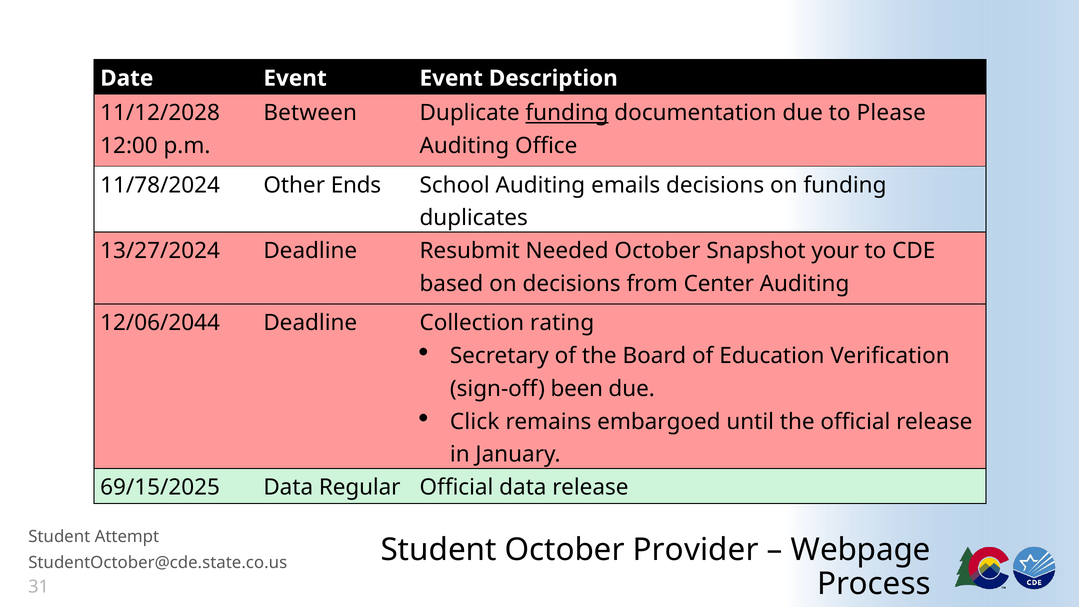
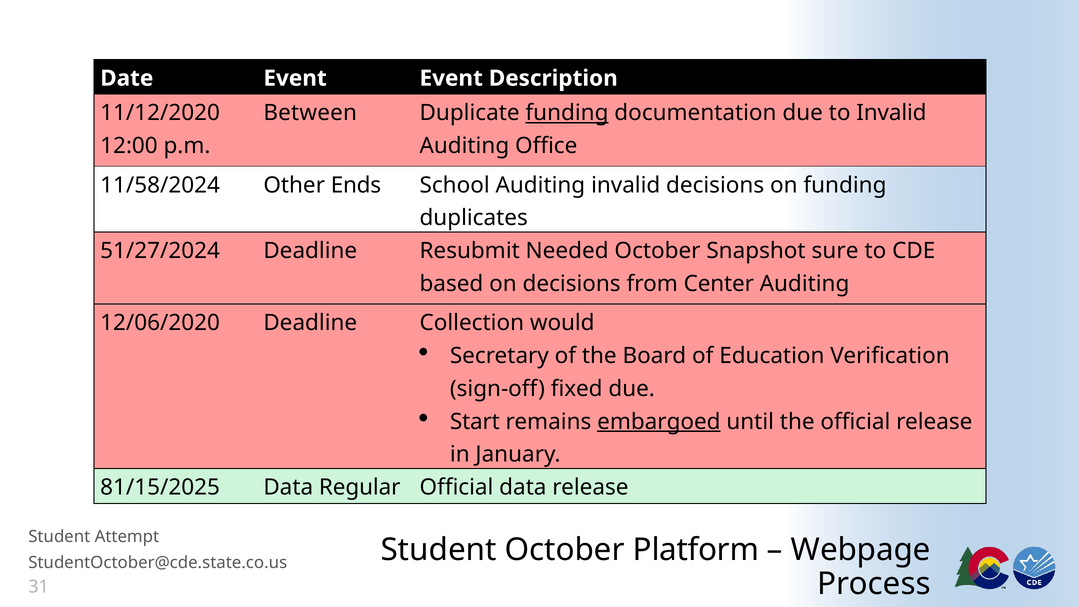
11/12/2028: 11/12/2028 -> 11/12/2020 (160, 113)
to Please: Please -> Invalid (891, 113)
11/78/2024: 11/78/2024 -> 11/58/2024 (160, 185)
Auditing emails: emails -> invalid (626, 185)
13/27/2024: 13/27/2024 -> 51/27/2024 (160, 251)
your: your -> sure (835, 251)
12/06/2044: 12/06/2044 -> 12/06/2020 (160, 323)
rating: rating -> would (562, 323)
been: been -> fixed (577, 389)
Click: Click -> Start (475, 422)
embargoed underline: none -> present (659, 422)
69/15/2025: 69/15/2025 -> 81/15/2025 (160, 487)
Provider: Provider -> Platform (696, 550)
